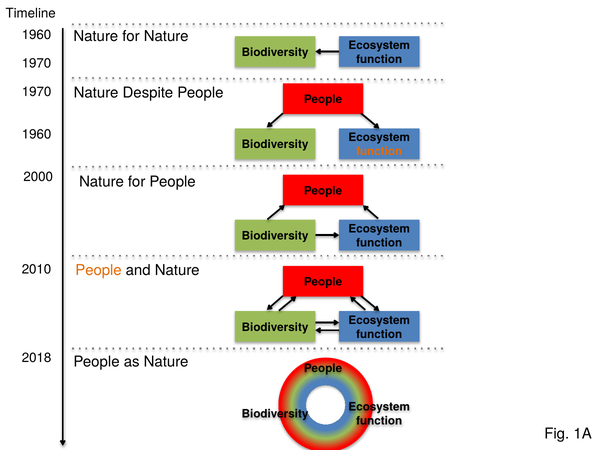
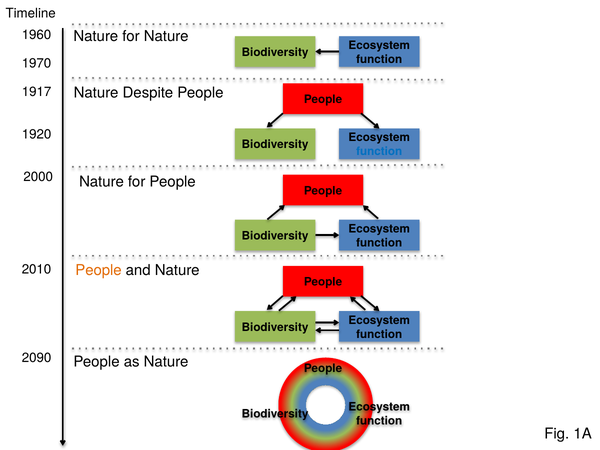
1970: 1970 -> 1917 (37, 92)
1960: 1960 -> 1920 (37, 134)
function colour: orange -> blue (379, 152)
2018: 2018 -> 2090 (37, 358)
